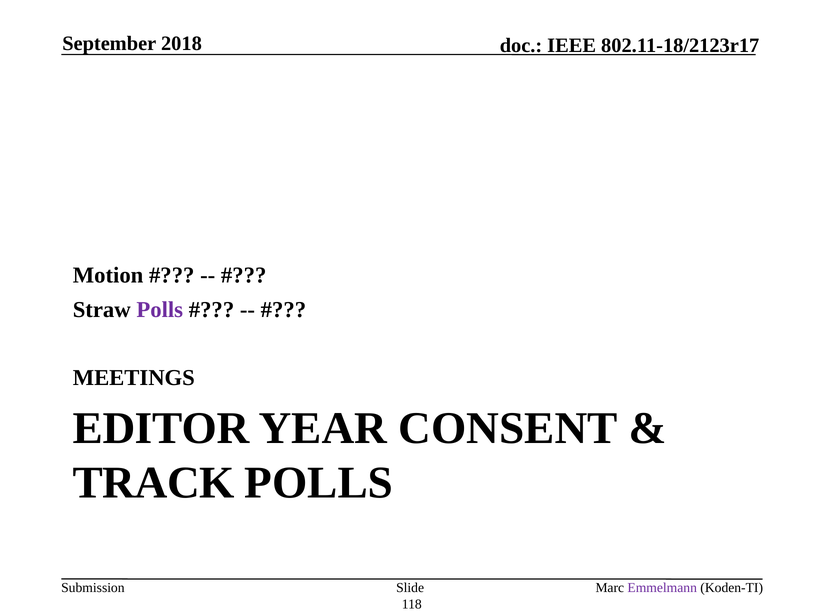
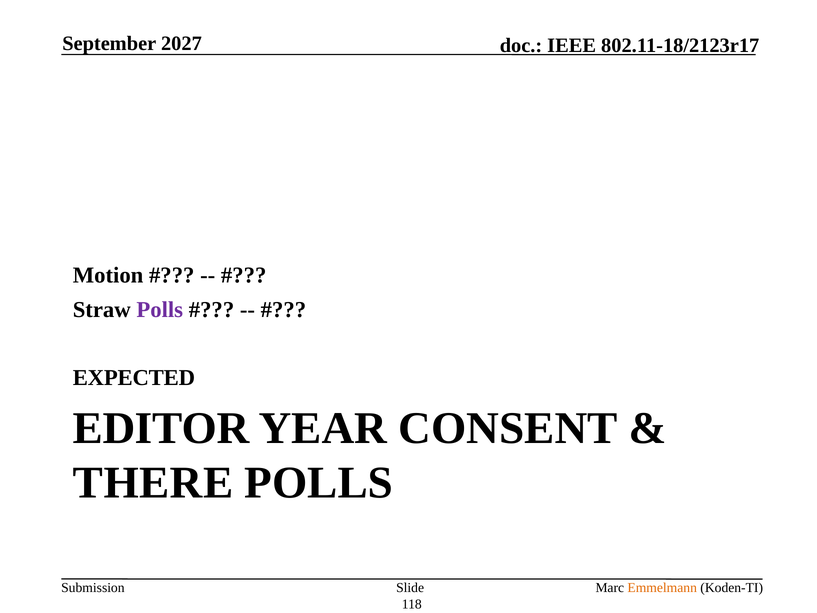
2018: 2018 -> 2027 (181, 43)
MEETINGS: MEETINGS -> EXPECTED (134, 378)
TRACK: TRACK -> THERE (153, 483)
Emmelmann colour: purple -> orange (662, 588)
